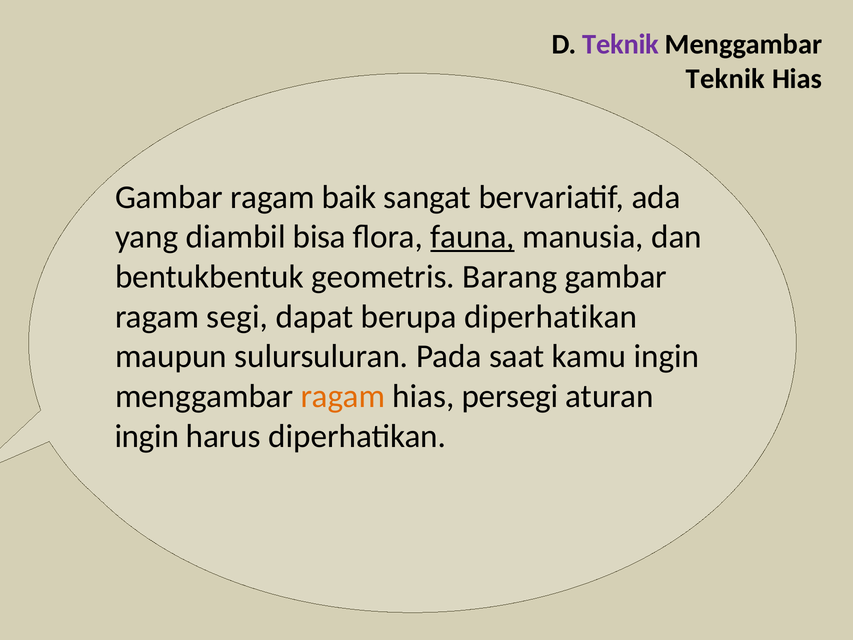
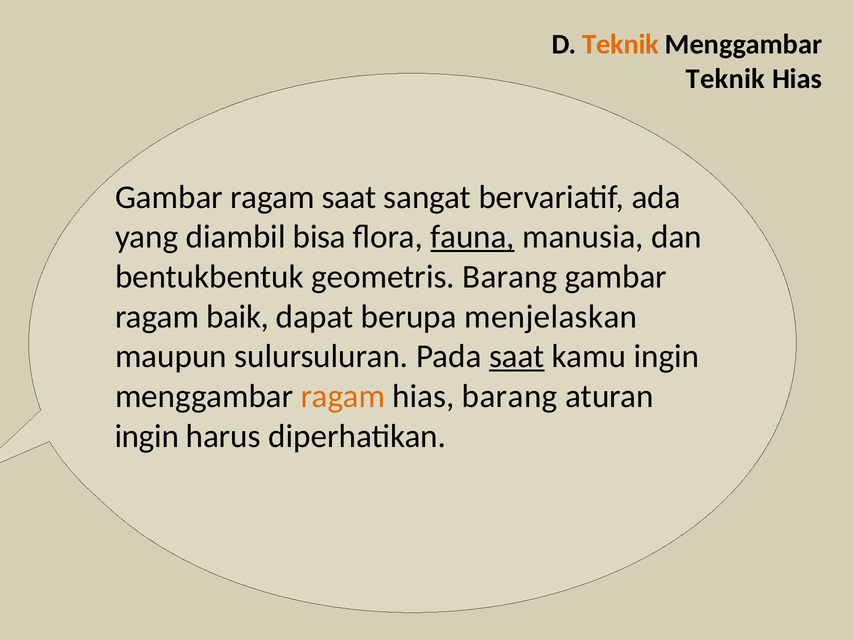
Teknik colour: purple -> orange (621, 45)
ragam baik: baik -> saat (349, 197)
segi: segi -> baik (238, 316)
berupa diperhatikan: diperhatikan -> menjelaskan (551, 316)
saat underline: none -> present (517, 356)
hias persegi: persegi -> barang (510, 396)
